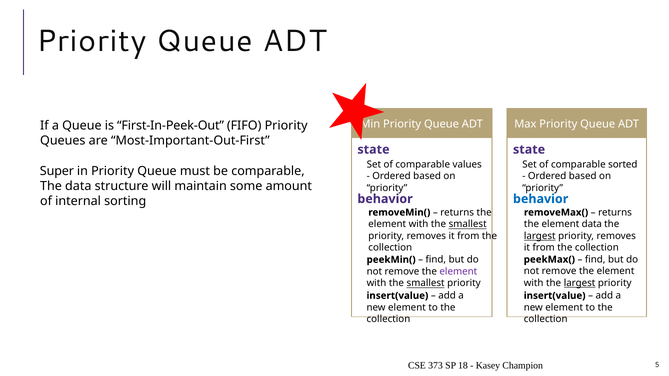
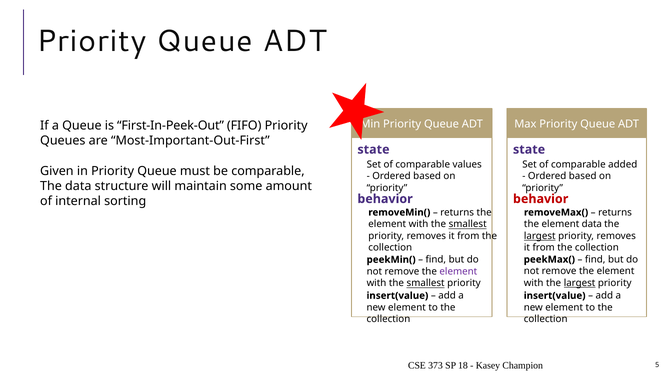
sorted: sorted -> added (623, 165)
Super: Super -> Given (57, 171)
behavior colour: blue -> red (541, 199)
